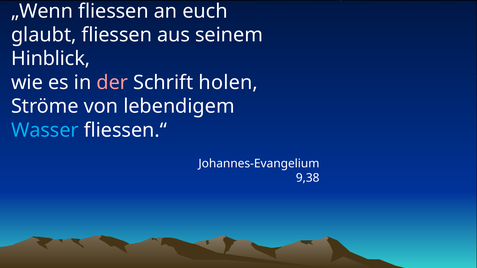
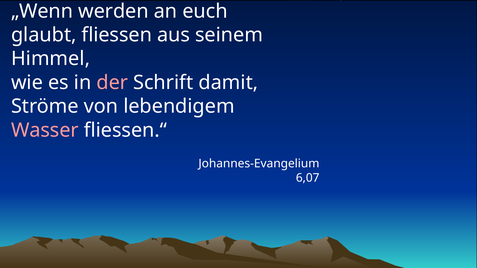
„Wenn fliessen: fliessen -> werden (113, 11)
Hinblick: Hinblick -> Himmel (51, 59)
holen: holen -> damit (228, 83)
Wasser colour: light blue -> pink (45, 130)
9,38: 9,38 -> 6,07 (308, 178)
